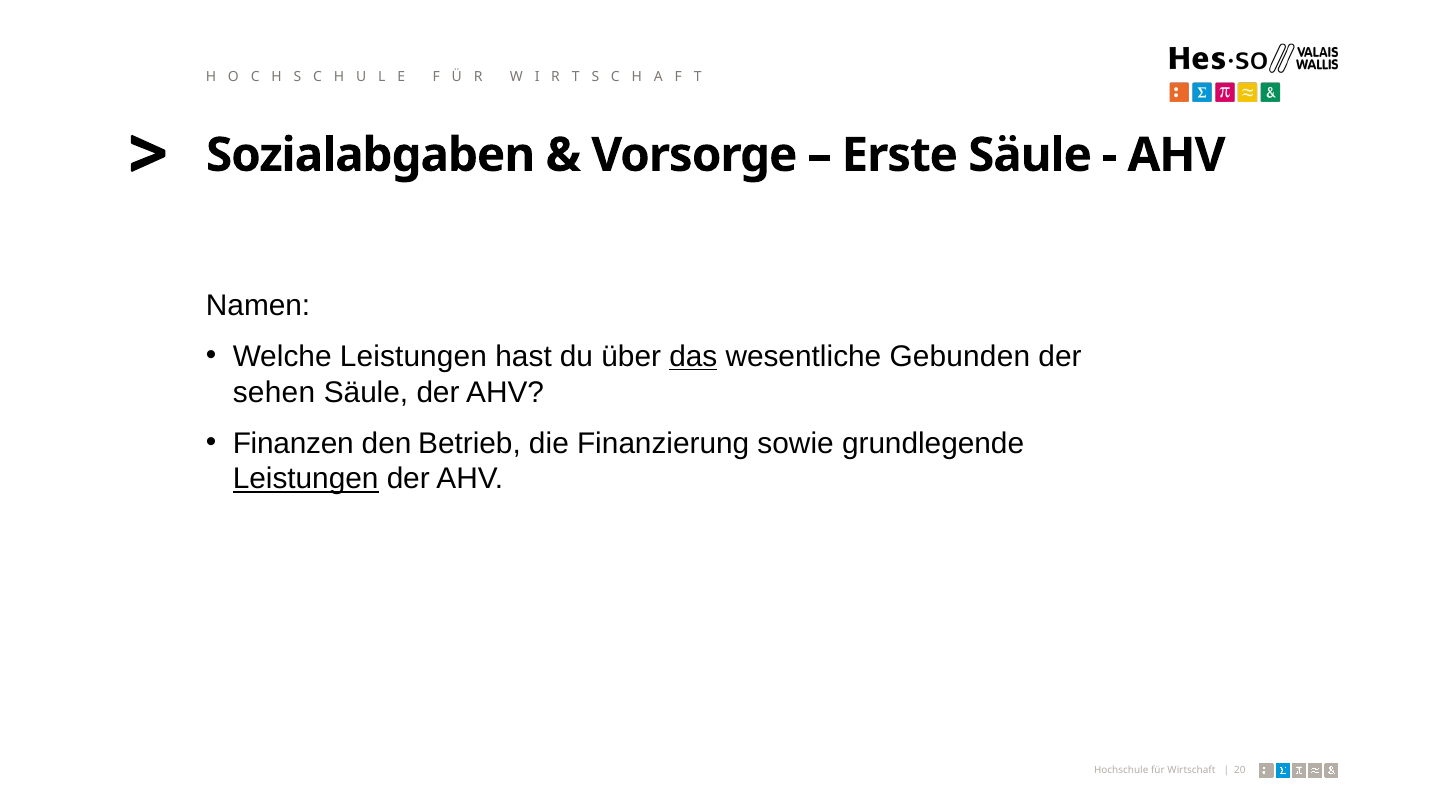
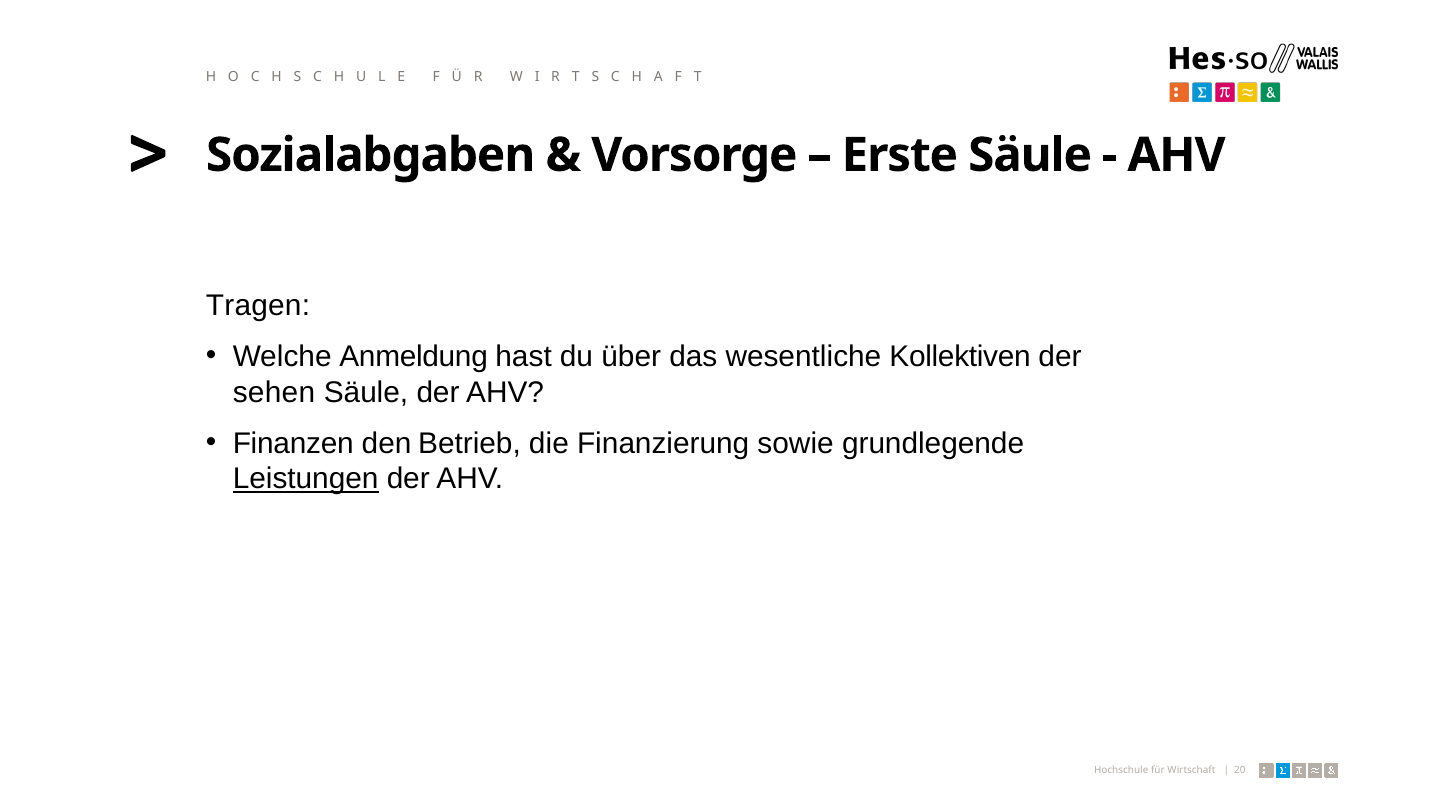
Namen: Namen -> Tragen (258, 306)
Welche Leistungen: Leistungen -> Anmeldung (414, 357)
das underline: present -> none (693, 357)
Gebunden: Gebunden -> Kollektiven (960, 357)
